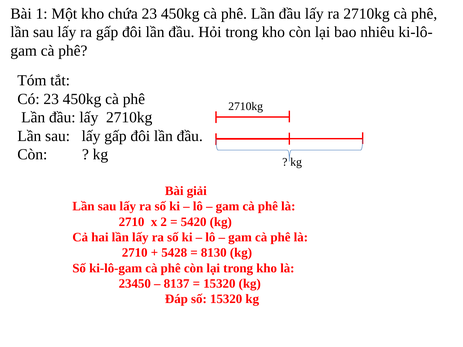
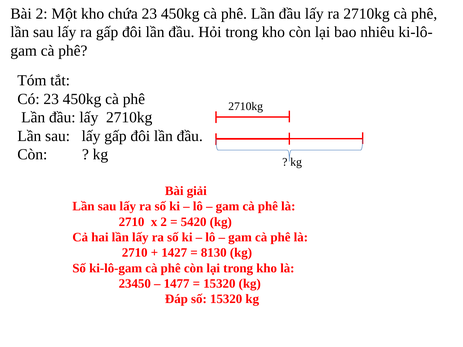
Bài 1: 1 -> 2 (42, 14)
5428: 5428 -> 1427 (174, 253)
8137: 8137 -> 1477 (177, 284)
